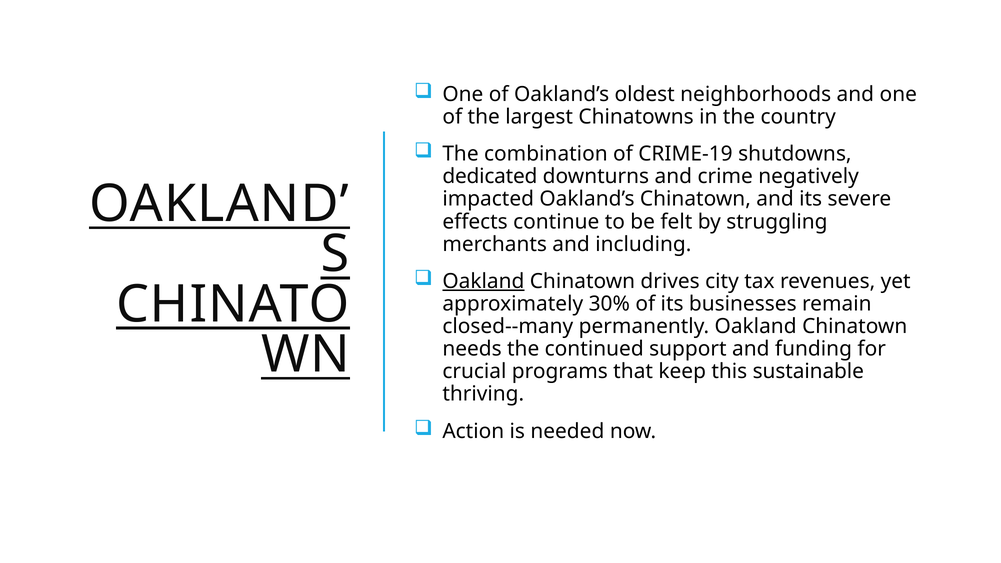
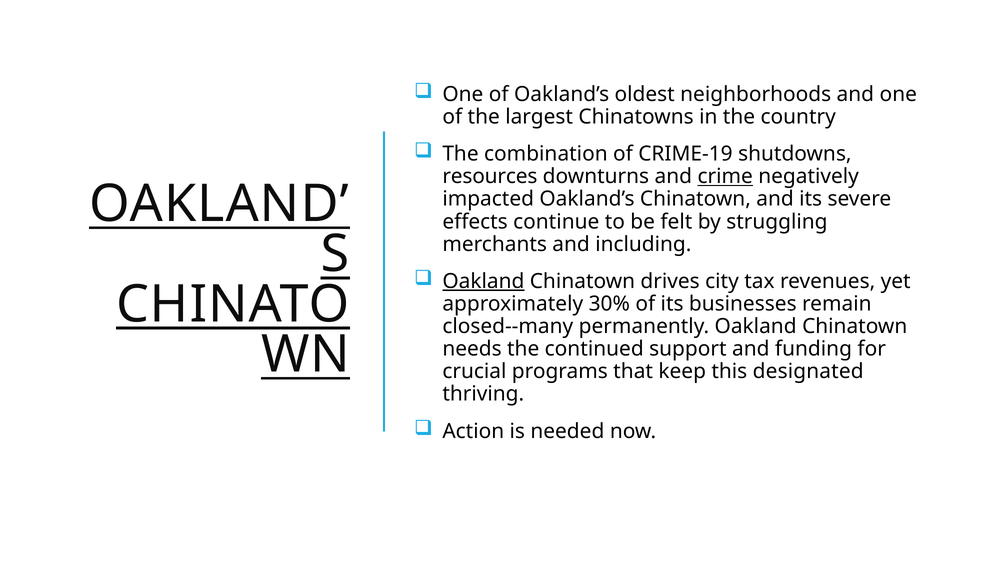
dedicated: dedicated -> resources (490, 177)
crime underline: none -> present (725, 177)
sustainable: sustainable -> designated (808, 372)
